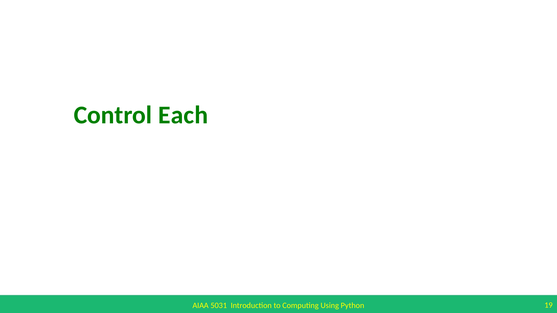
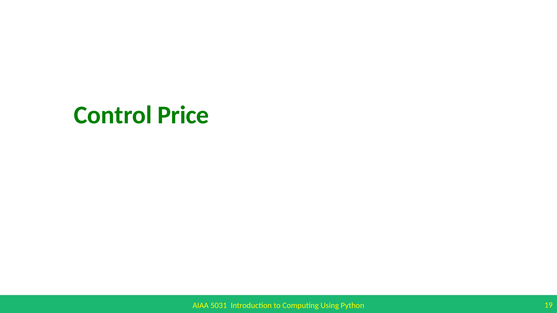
Each: Each -> Price (183, 115)
